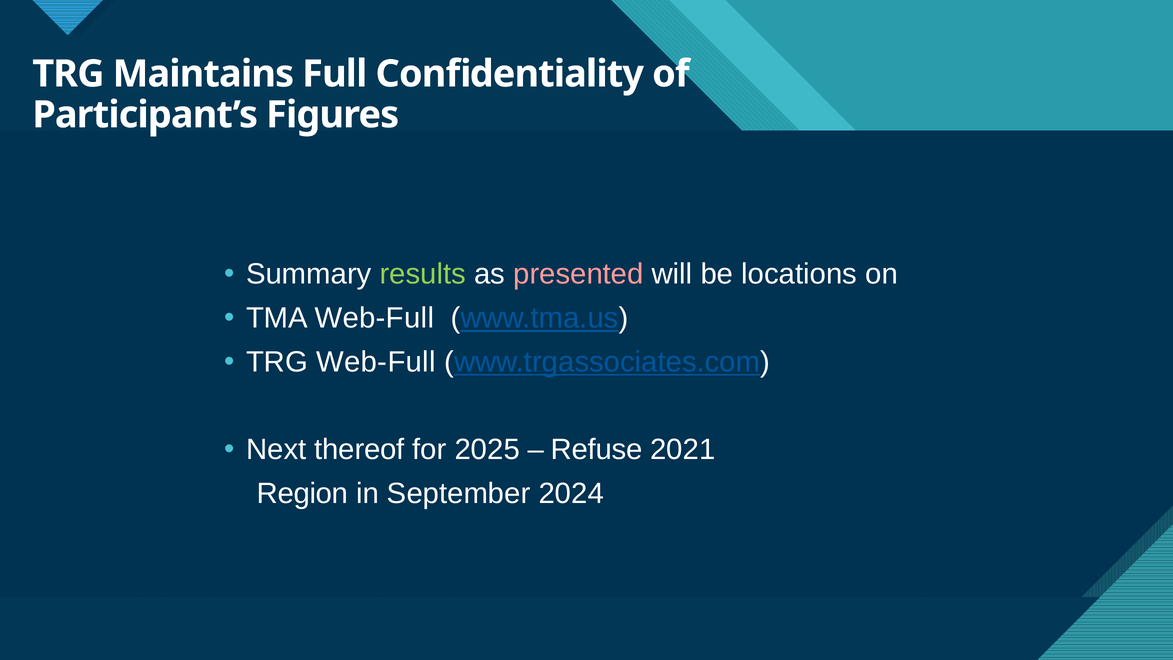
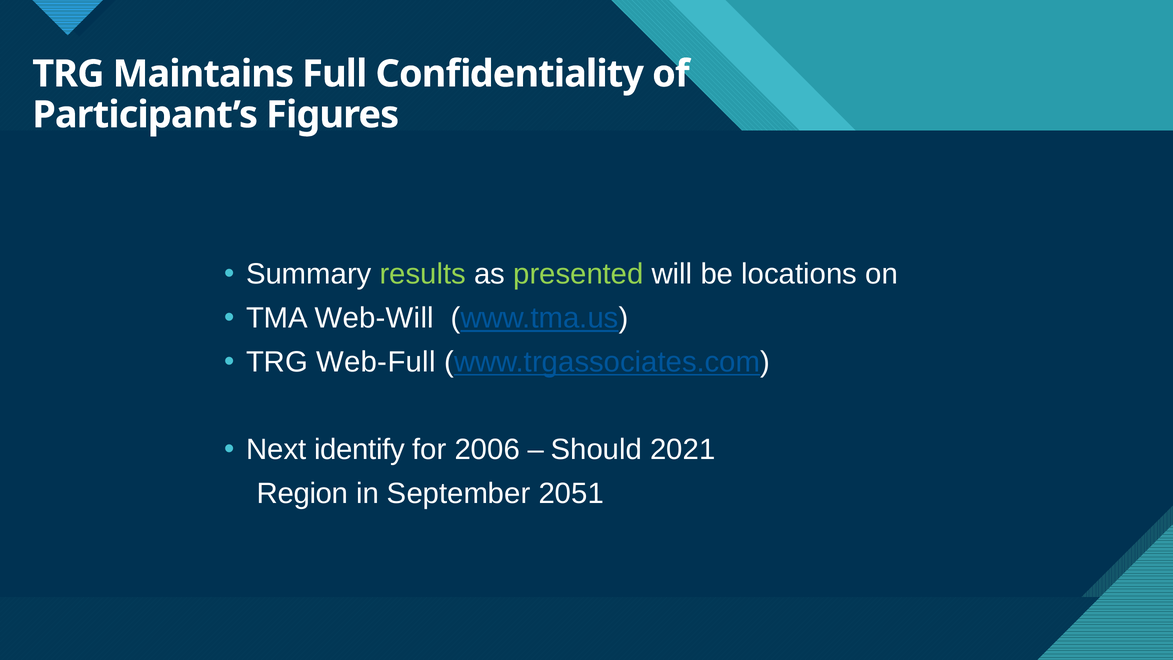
presented colour: pink -> light green (578, 274)
TMA Web-Full: Web-Full -> Web-Will (374, 318)
thereof: thereof -> identify (359, 450)
2025: 2025 -> 2006 (487, 450)
Refuse: Refuse -> Should (596, 450)
2024: 2024 -> 2051 (571, 494)
